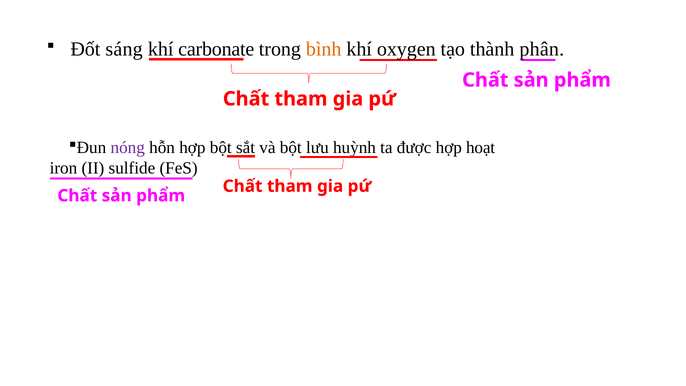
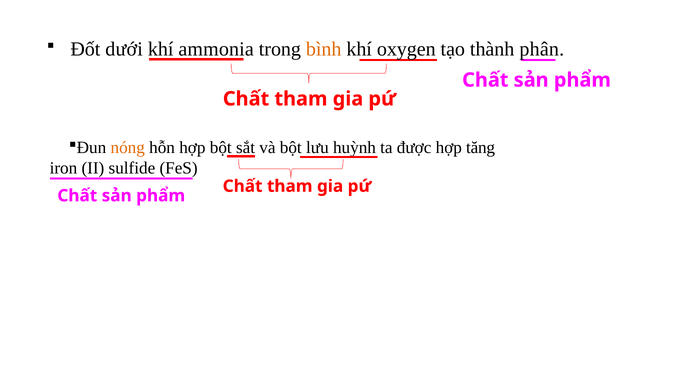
sáng: sáng -> dưới (124, 49)
carbonate: carbonate -> ammonia (216, 49)
nóng colour: purple -> orange (128, 148)
hoạt: hoạt -> tăng (481, 148)
